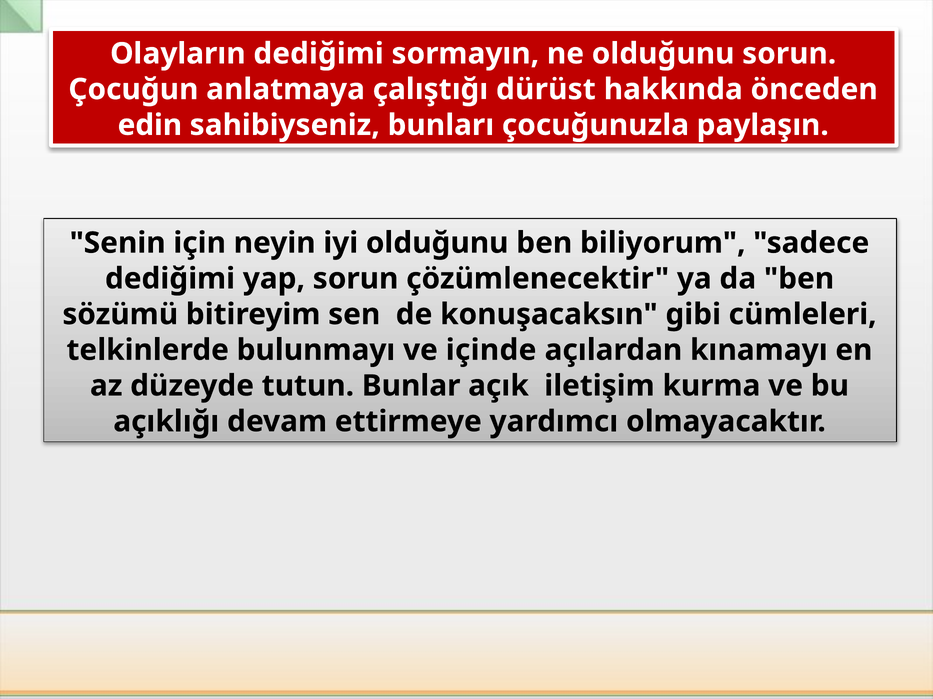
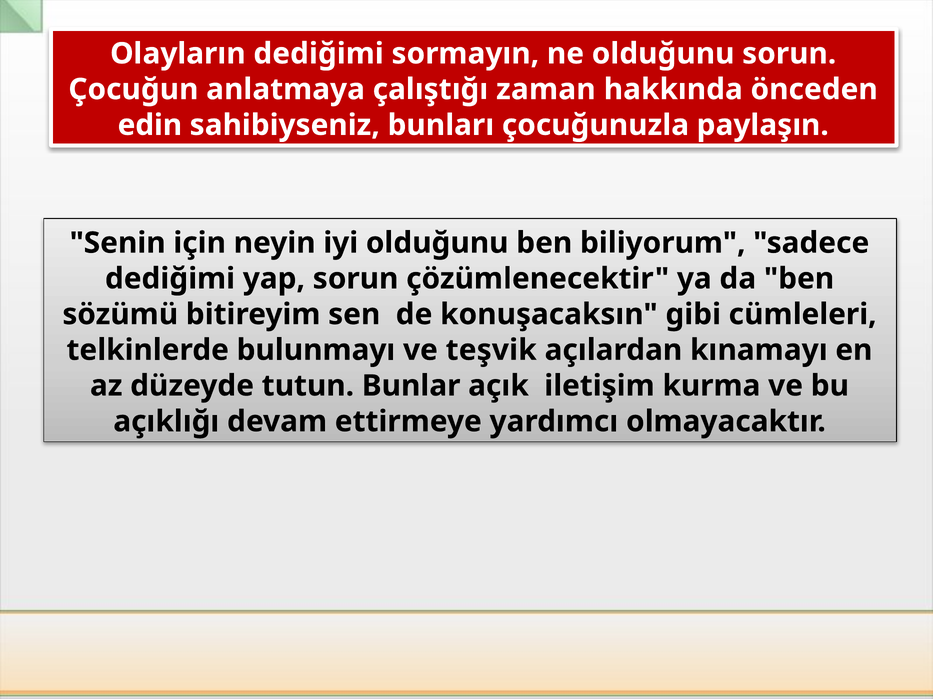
dürüst: dürüst -> zaman (546, 89)
içinde: içinde -> teşvik (491, 350)
